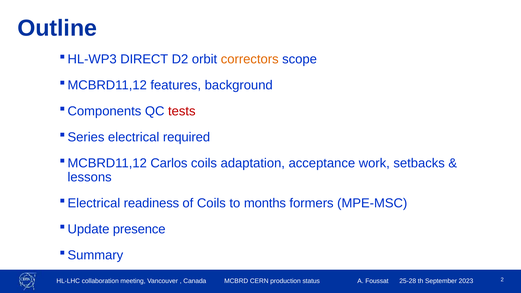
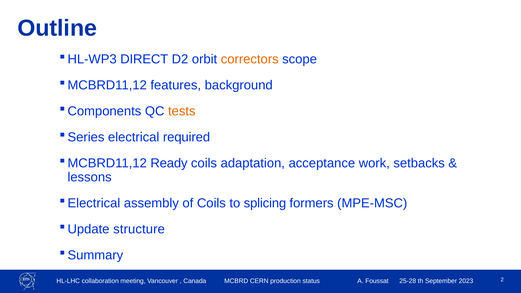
tests colour: red -> orange (182, 111)
Carlos: Carlos -> Ready (169, 163)
readiness: readiness -> assembly (151, 203)
months: months -> splicing (265, 203)
presence: presence -> structure (139, 229)
